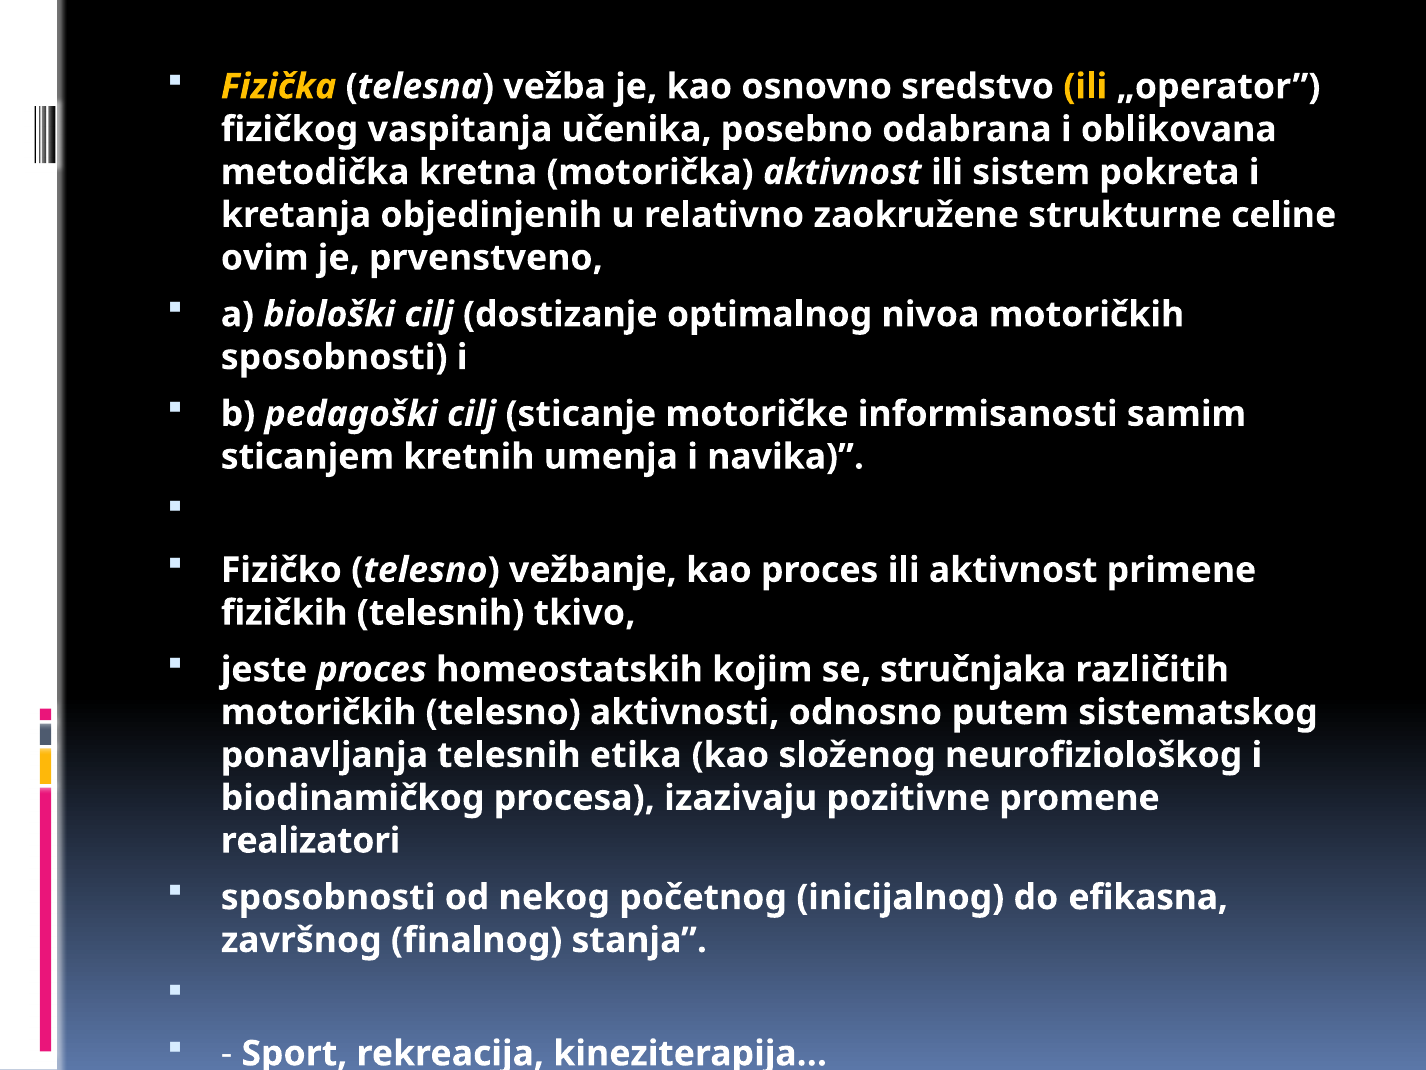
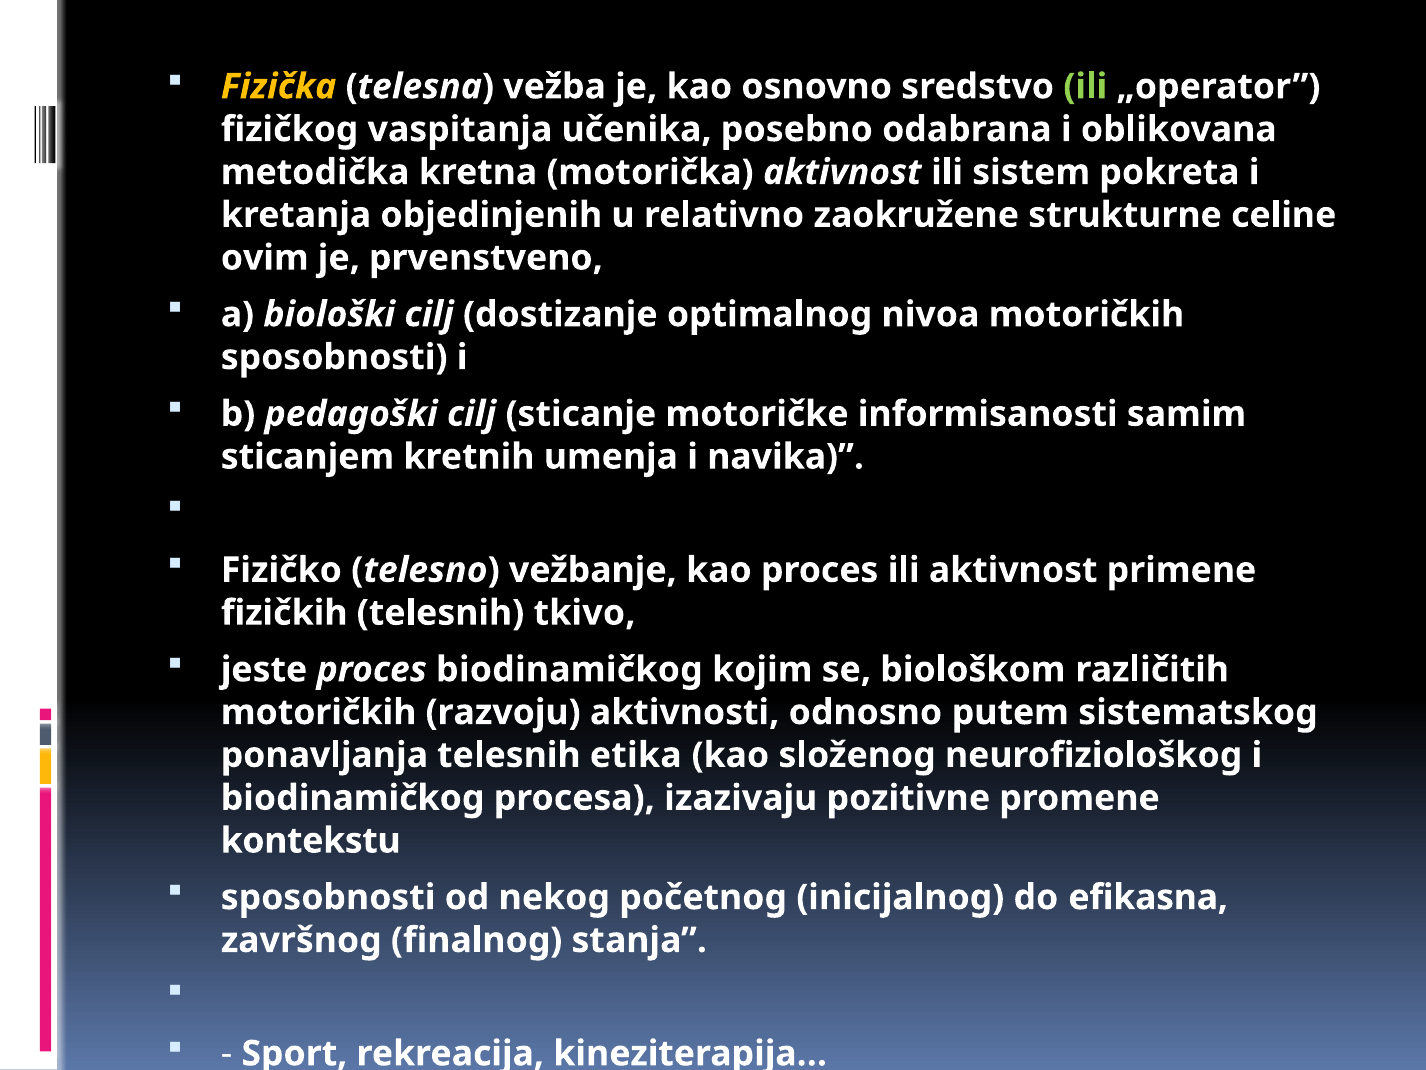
ili colour: yellow -> light green (1085, 87)
proces homeostatskih: homeostatskih -> biodinamičkog (569, 669)
stručnjaka: stručnjaka -> biološkom (973, 669)
motoričkih telesno: telesno -> razvoju (503, 712)
realizatori: realizatori -> kontekstu (311, 840)
